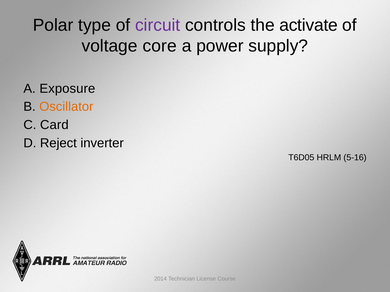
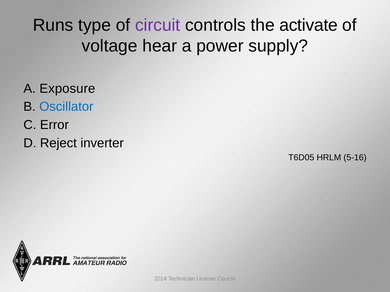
Polar: Polar -> Runs (53, 25)
core: core -> hear (160, 46)
Oscillator colour: orange -> blue (66, 107)
Card: Card -> Error (54, 125)
